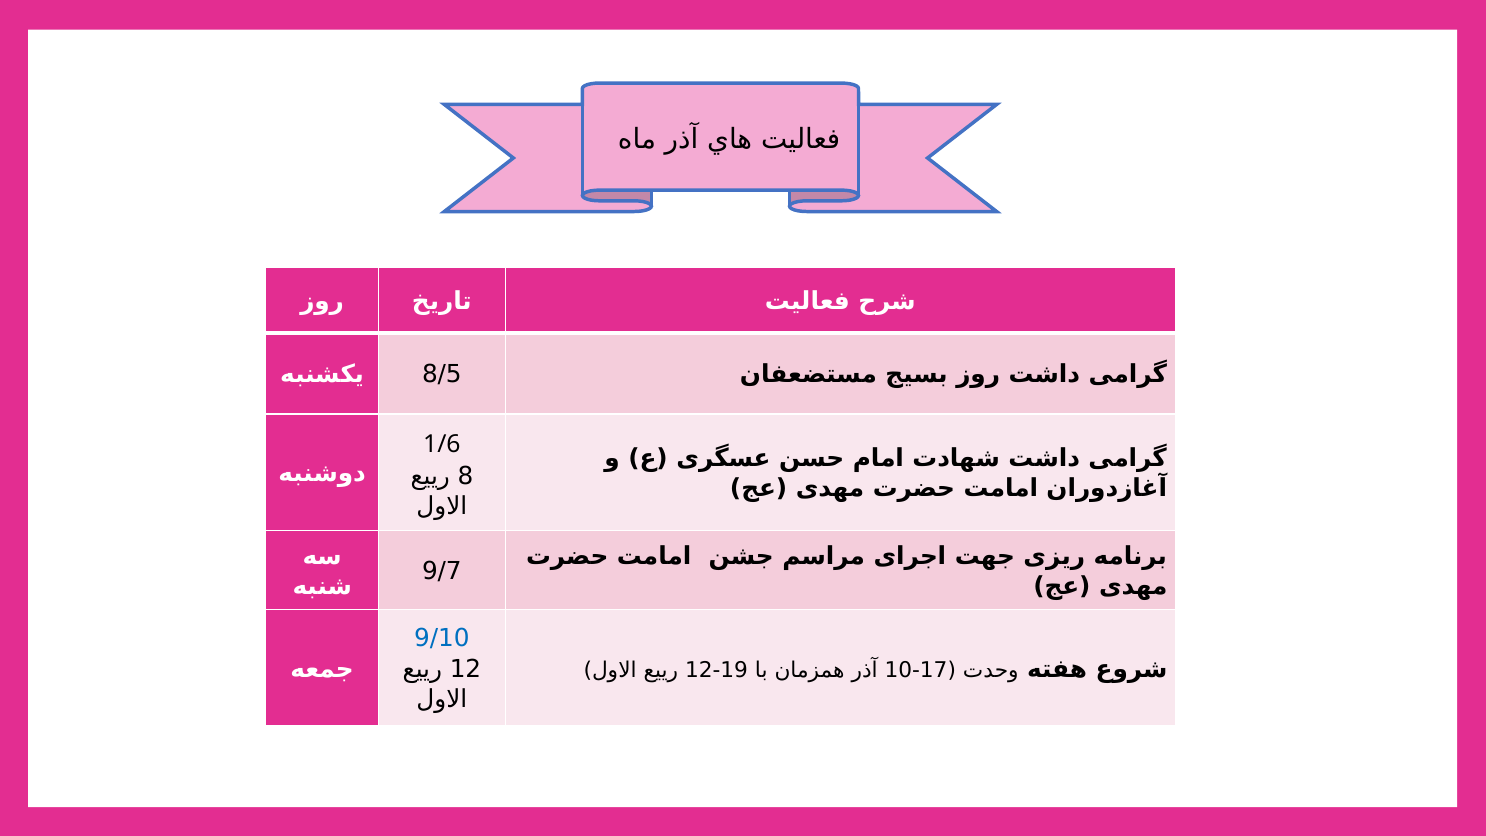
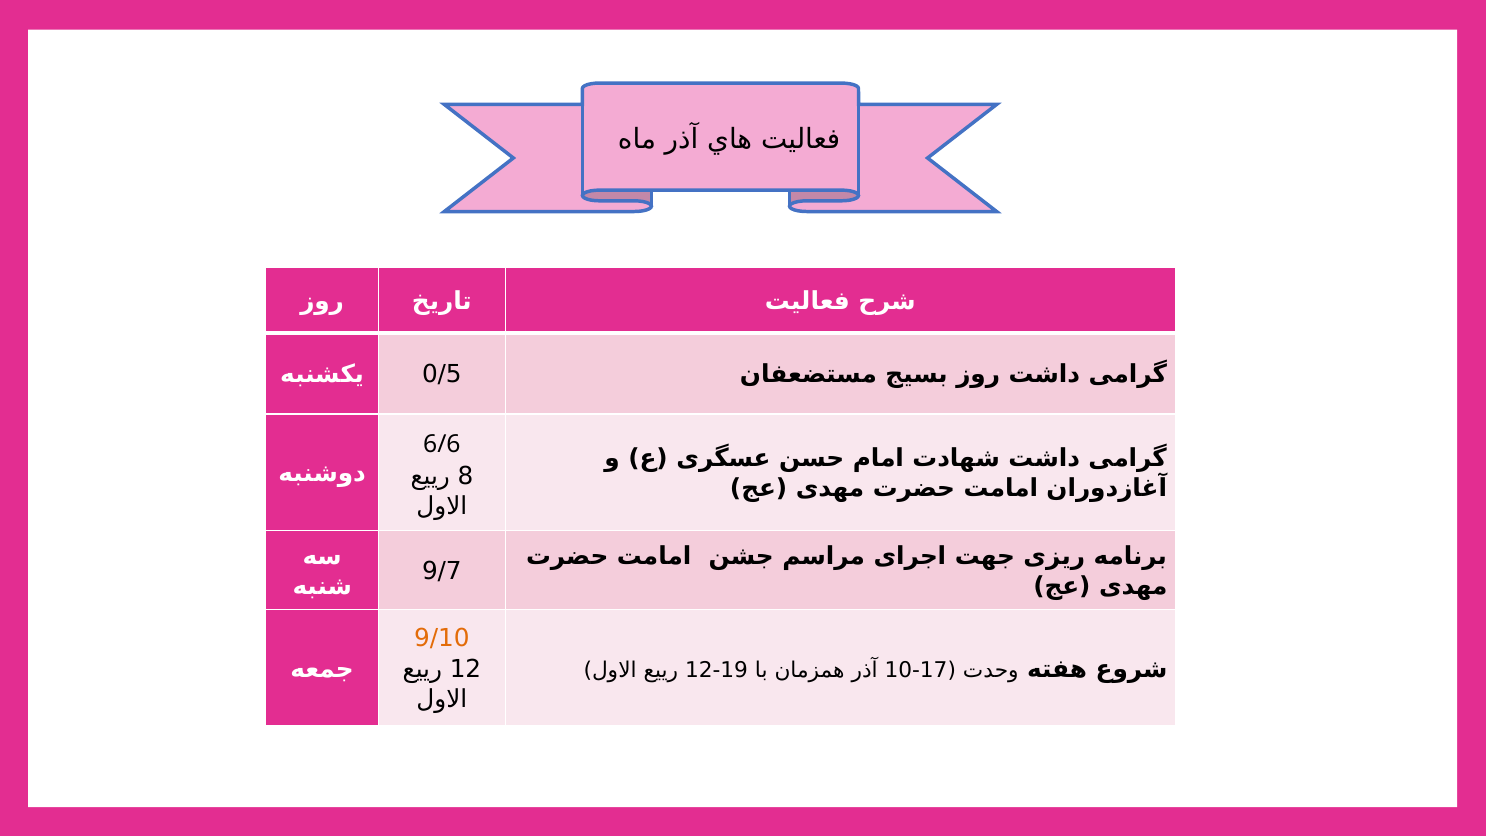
8/5: 8/5 -> 0/5 (442, 375)
1/6: 1/6 -> 6/6 (442, 444)
9/10 colour: blue -> orange (442, 638)
